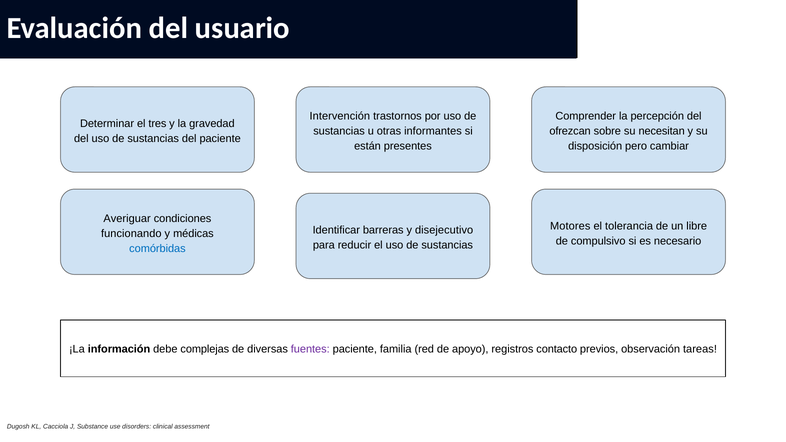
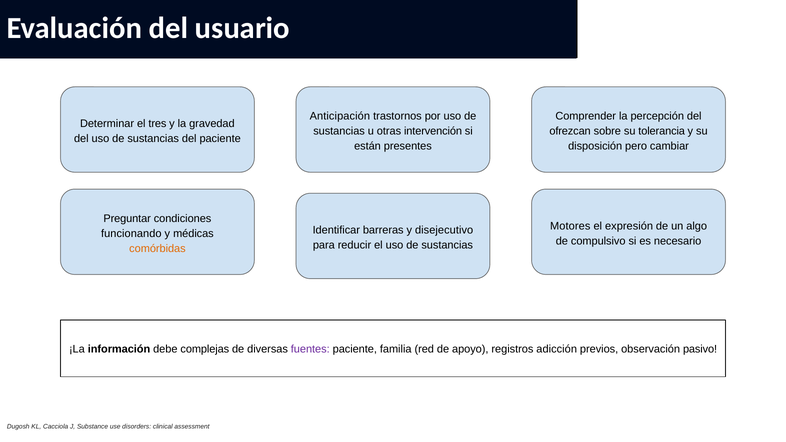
Intervención: Intervención -> Anticipación (340, 116)
informantes: informantes -> intervención (433, 131)
necesitan: necesitan -> tolerancia (662, 131)
Averiguar: Averiguar -> Preguntar (127, 219)
tolerancia: tolerancia -> expresión (629, 226)
libre: libre -> algo (697, 226)
comórbidas colour: blue -> orange (157, 249)
contacto: contacto -> adicción (557, 349)
tareas: tareas -> pasivo (700, 349)
